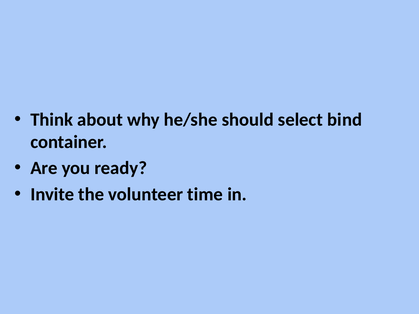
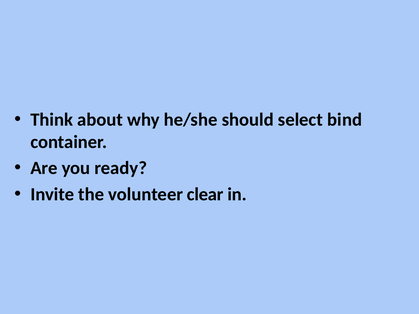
time: time -> clear (205, 194)
